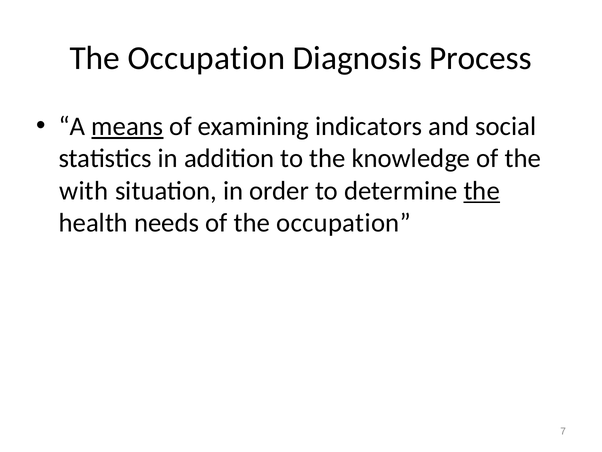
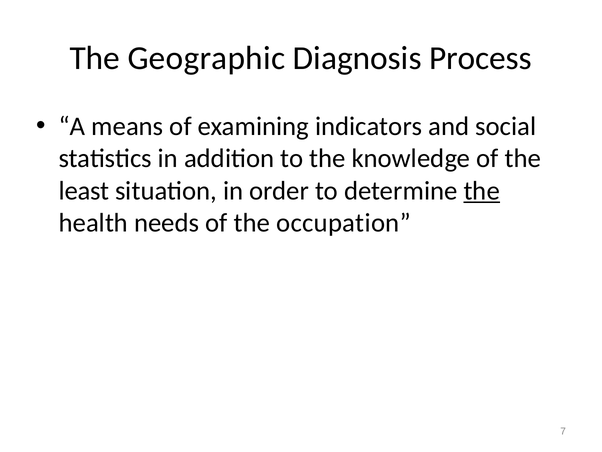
Occupation: Occupation -> Geographic (206, 58)
means underline: present -> none (127, 126)
with: with -> least (84, 191)
